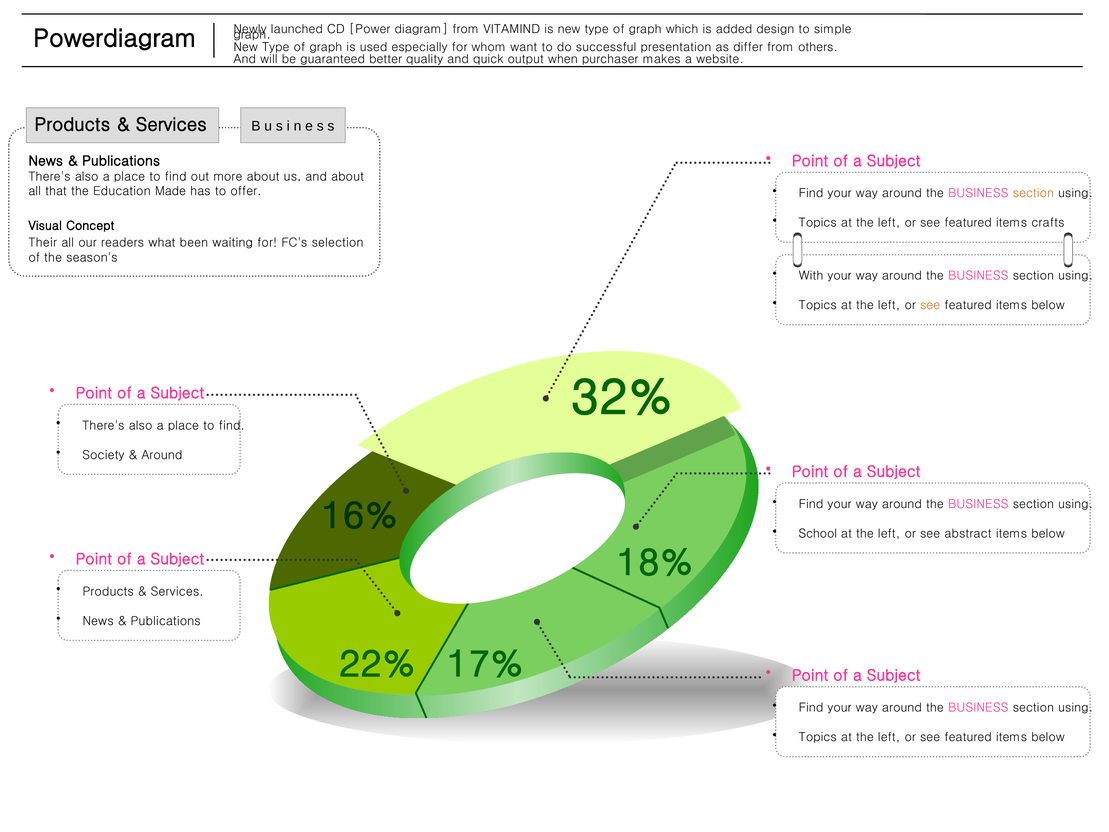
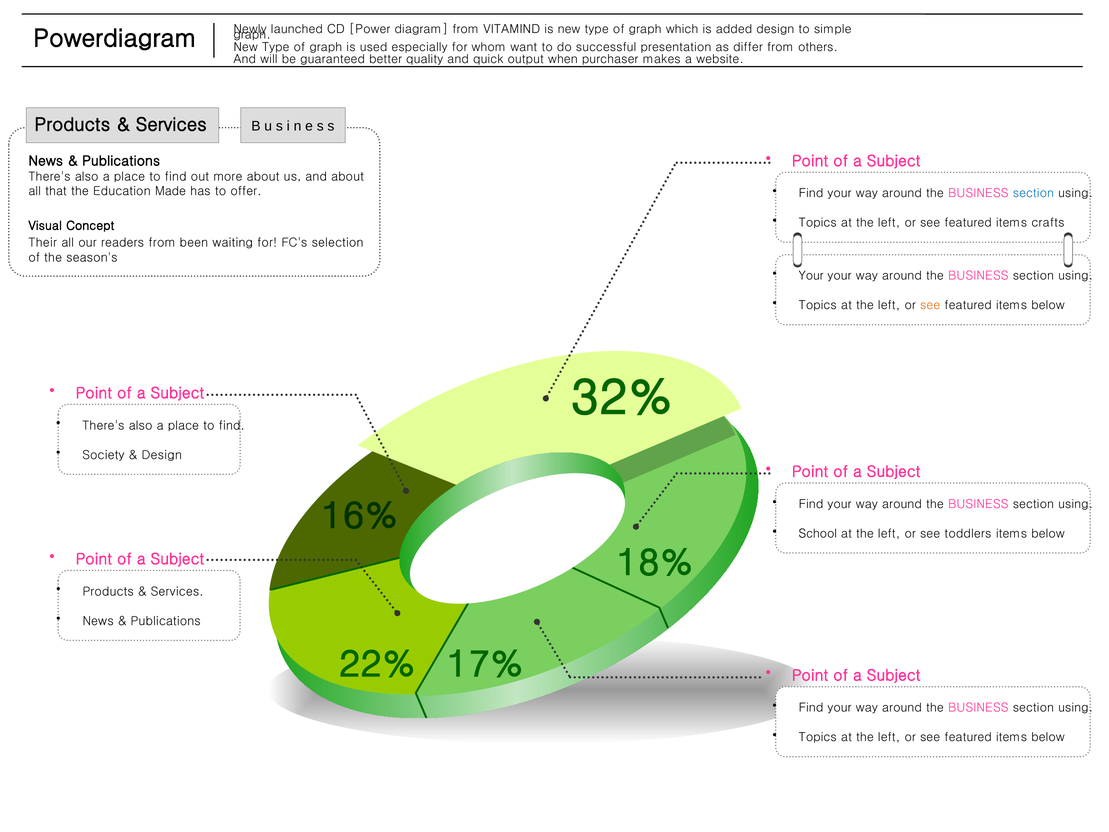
section colour: orange -> blue (1033, 193)
readers what: what -> from (162, 243)
With: With -> Your (811, 276)
Around: Around -> Design (162, 455)
abstract: abstract -> toddlers (968, 533)
